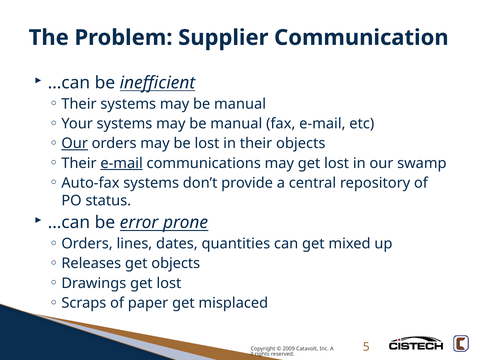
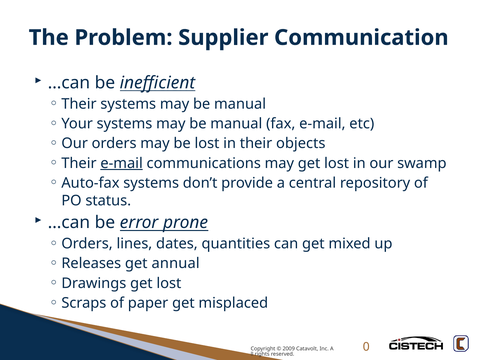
Our underline: present -> none (75, 143)
get objects: objects -> annual (176, 263)
5: 5 -> 0 (366, 347)
